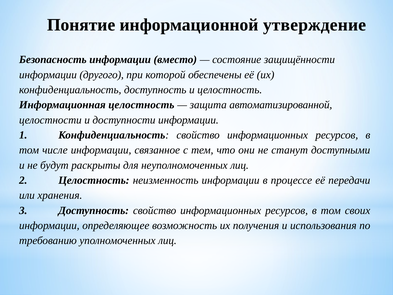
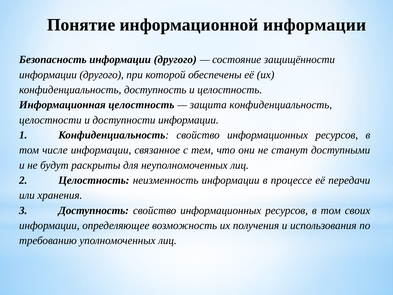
информационной утверждение: утверждение -> информации (315, 25)
Безопасность информации вместо: вместо -> другого (175, 60)
защита автоматизированной: автоматизированной -> конфиденциальность (281, 105)
